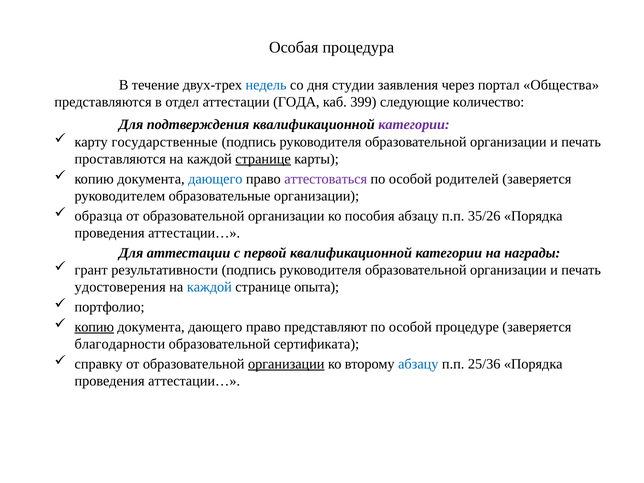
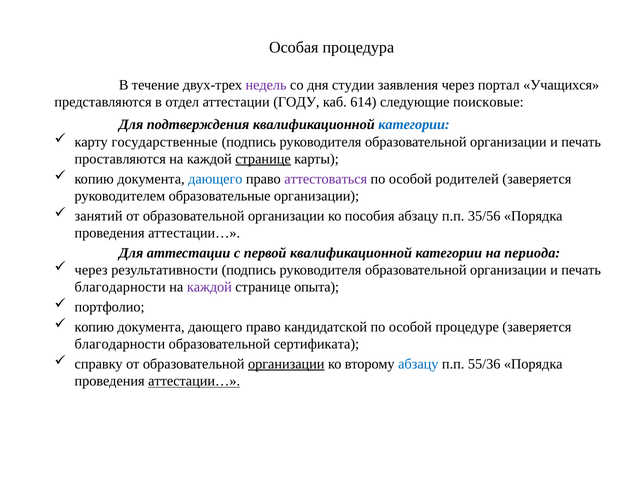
недель colour: blue -> purple (266, 85)
Общества: Общества -> Учащихся (561, 85)
ГОДА: ГОДА -> ГОДУ (296, 102)
399: 399 -> 614 (363, 102)
количество: количество -> поисковые (488, 102)
категории colour: purple -> blue (414, 125)
образца: образца -> занятий (99, 216)
35/26: 35/26 -> 35/56 (484, 216)
награды: награды -> периода (532, 253)
грант: грант -> через (91, 270)
удостоверения: удостоверения -> благодарности (120, 287)
каждой colour: blue -> purple (209, 287)
копию underline: present -> none (94, 327)
представляют: представляют -> кандидатской (326, 327)
25/36: 25/36 -> 55/36 (484, 364)
аттестации… underline: none -> present (194, 381)
